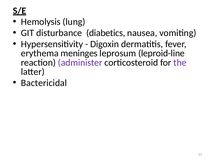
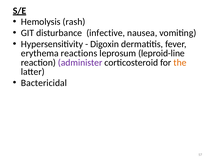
lung: lung -> rash (74, 22)
diabetics: diabetics -> infective (106, 33)
meninges: meninges -> reactions (79, 53)
the colour: purple -> orange (180, 62)
